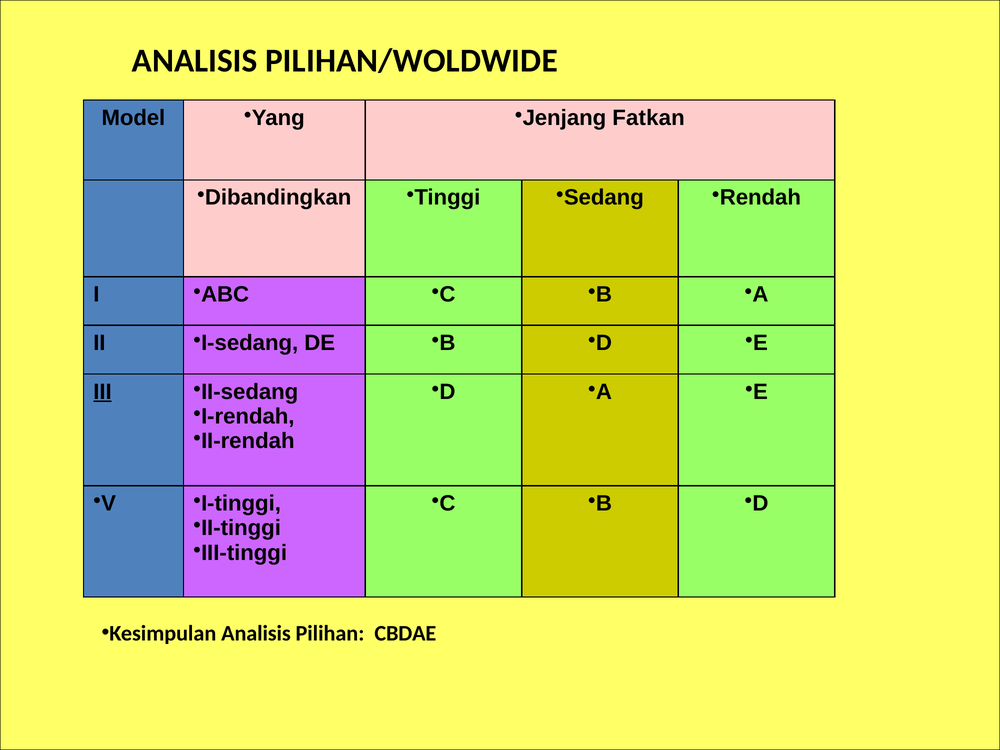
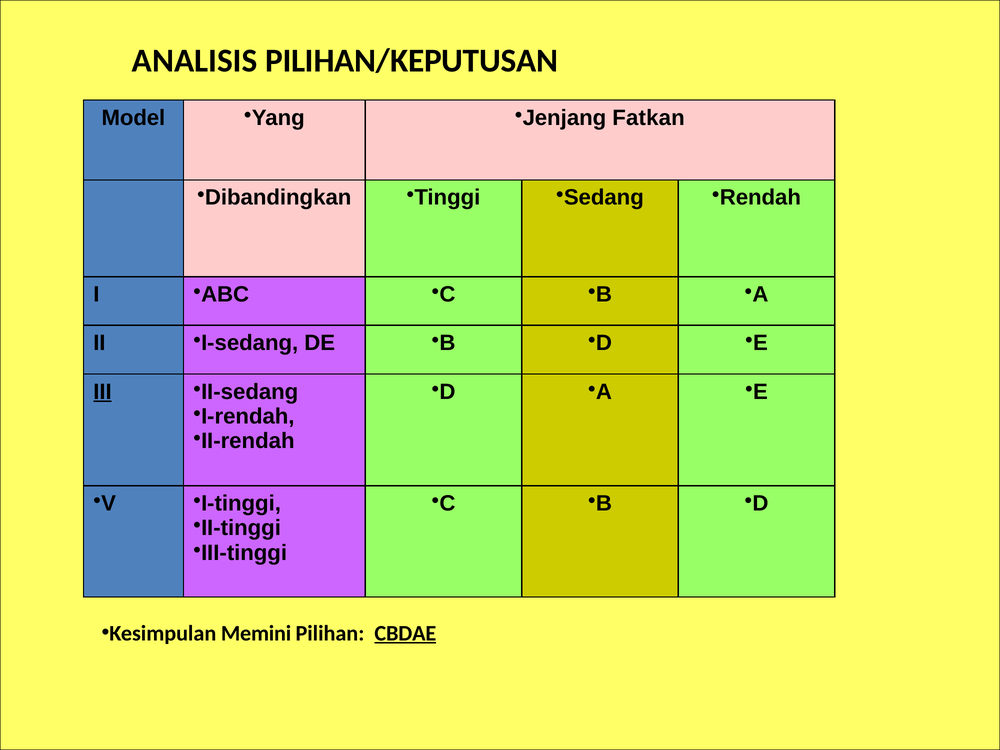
PILIHAN/WOLDWIDE: PILIHAN/WOLDWIDE -> PILIHAN/KEPUTUSAN (412, 61)
Kesimpulan Analisis: Analisis -> Memini (256, 633)
CBDAE underline: none -> present (405, 633)
